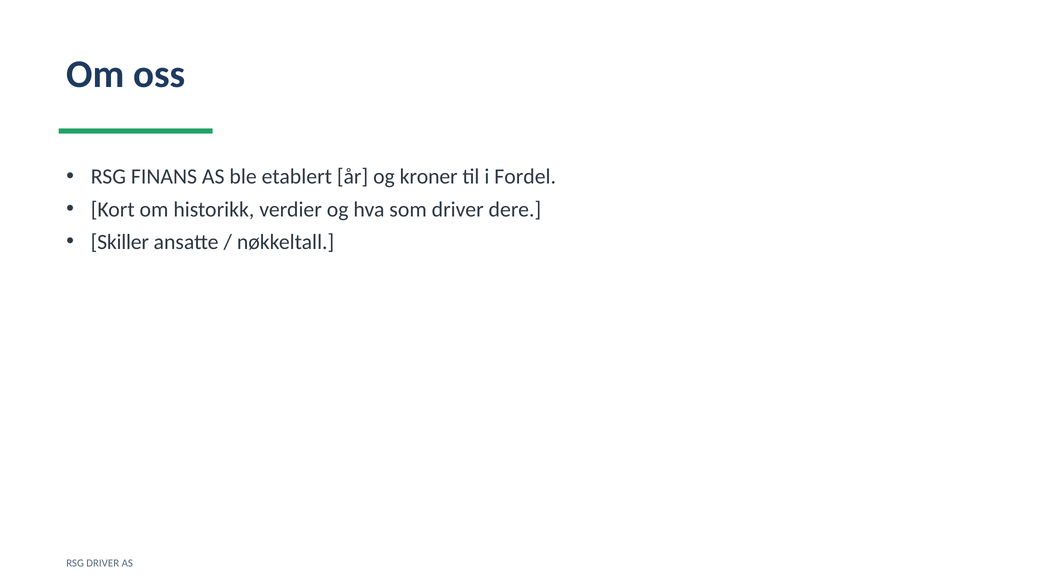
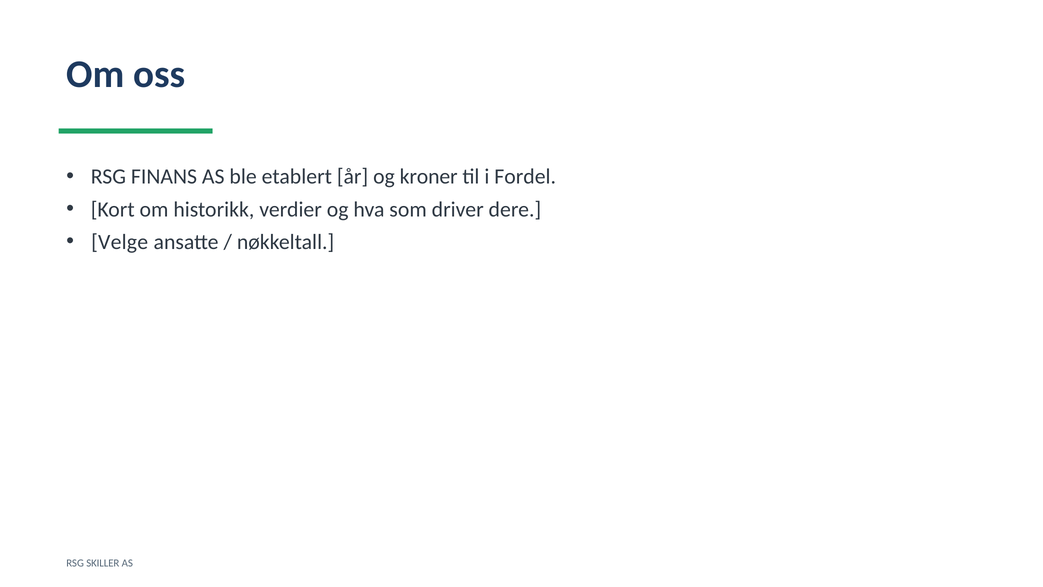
Skiller: Skiller -> Velge (120, 242)
RSG DRIVER: DRIVER -> SKILLER (103, 563)
